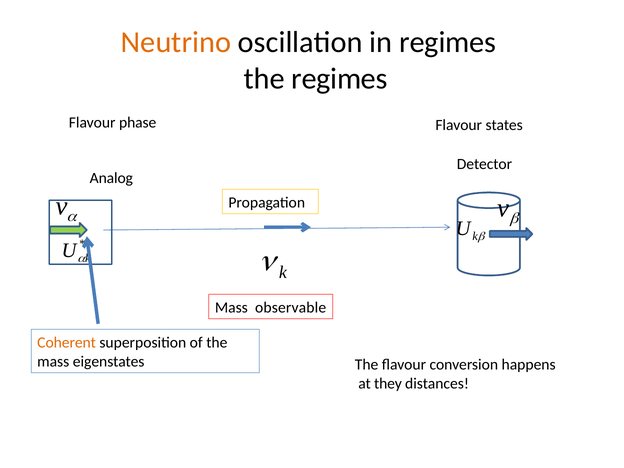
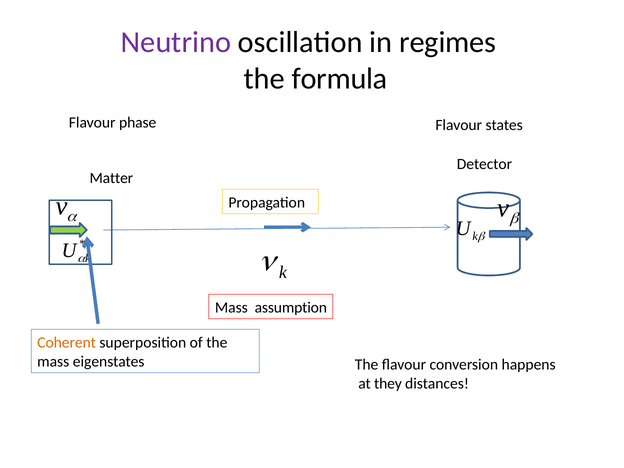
Neutrino colour: orange -> purple (176, 42)
the regimes: regimes -> formula (340, 79)
Analog: Analog -> Matter (111, 178)
observable: observable -> assumption (291, 308)
